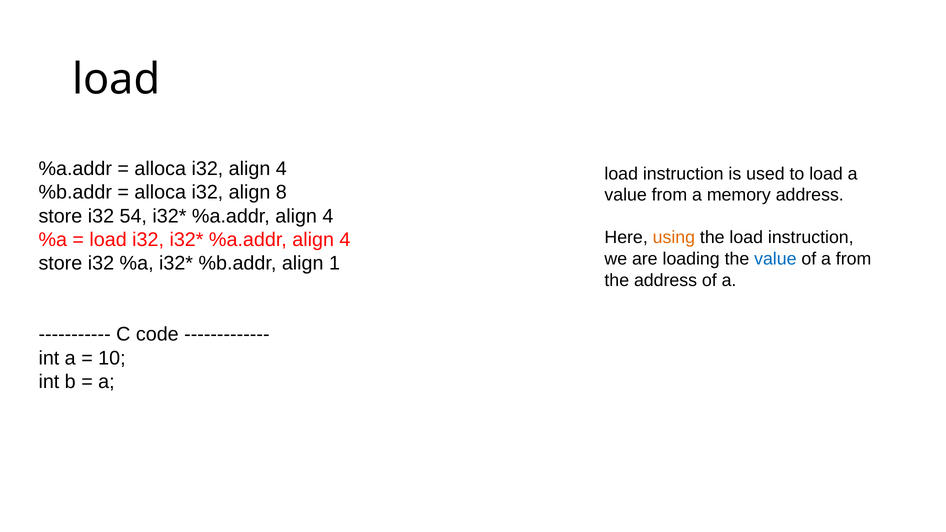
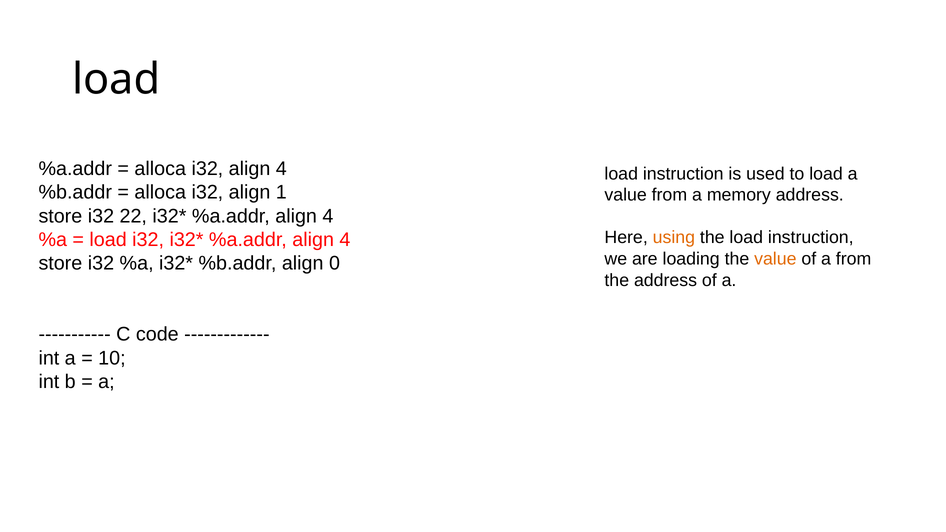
8: 8 -> 1 (281, 192)
54: 54 -> 22 (133, 216)
value colour: blue -> orange (775, 259)
1: 1 -> 0 (335, 263)
